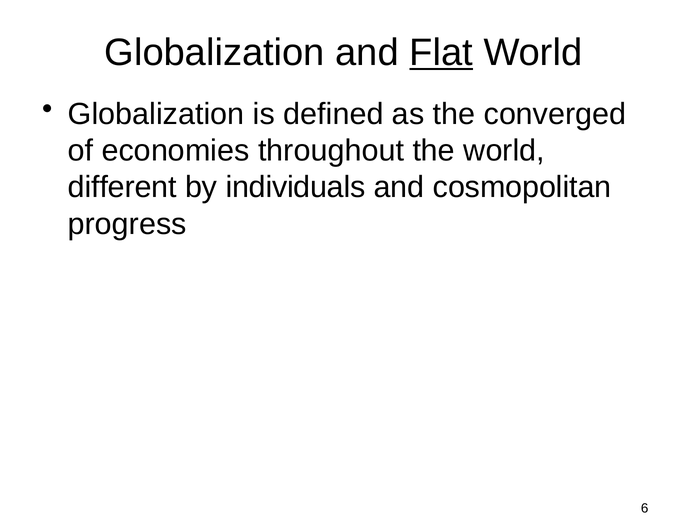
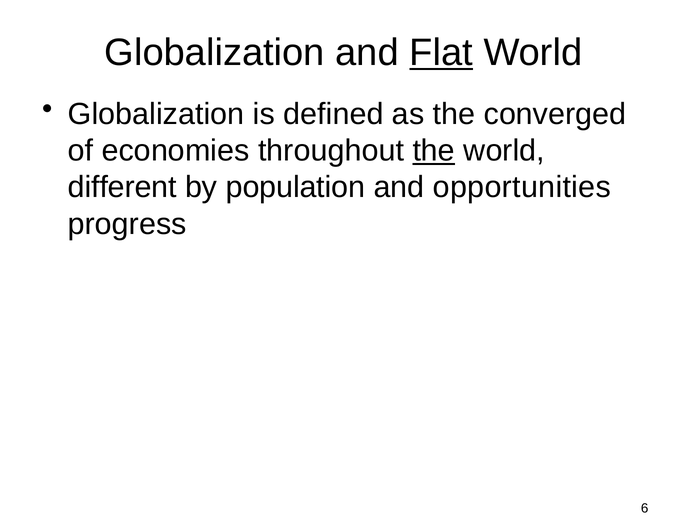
the underline: none -> present (434, 150)
individuals: individuals -> population (295, 187)
cosmopolitan: cosmopolitan -> opportunities (522, 187)
